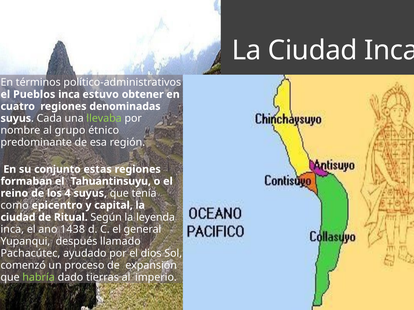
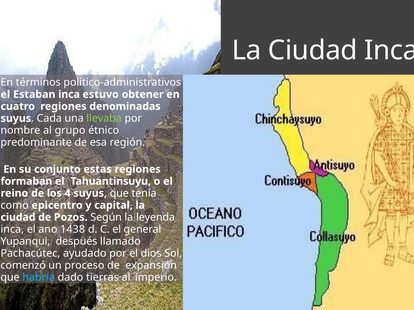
Pueblos: Pueblos -> Estaban (34, 95)
Ritual: Ritual -> Pozos (71, 218)
habría colour: light green -> light blue (39, 278)
